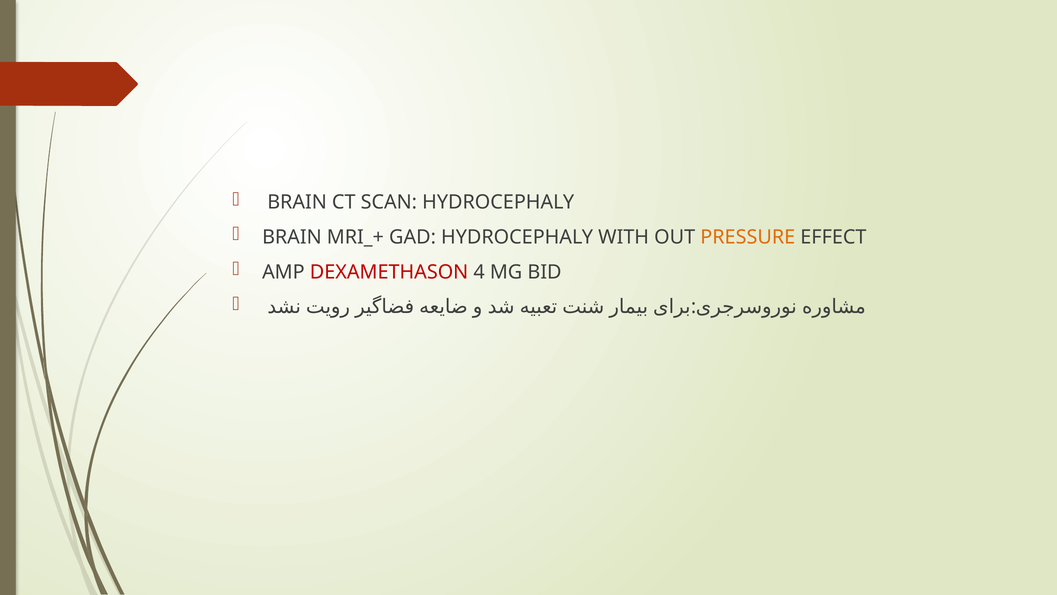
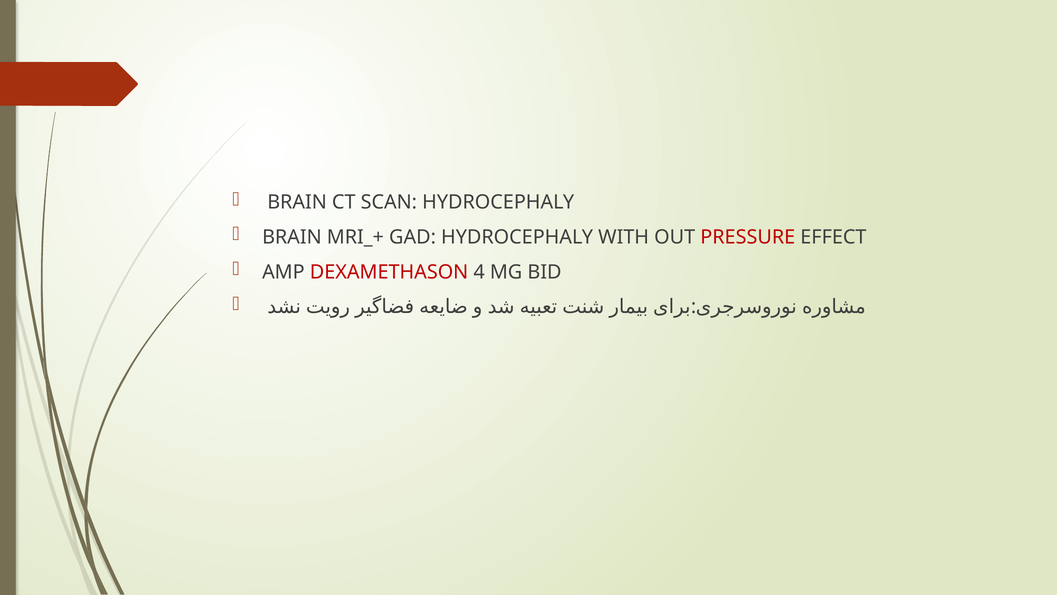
PRESSURE colour: orange -> red (748, 237)
